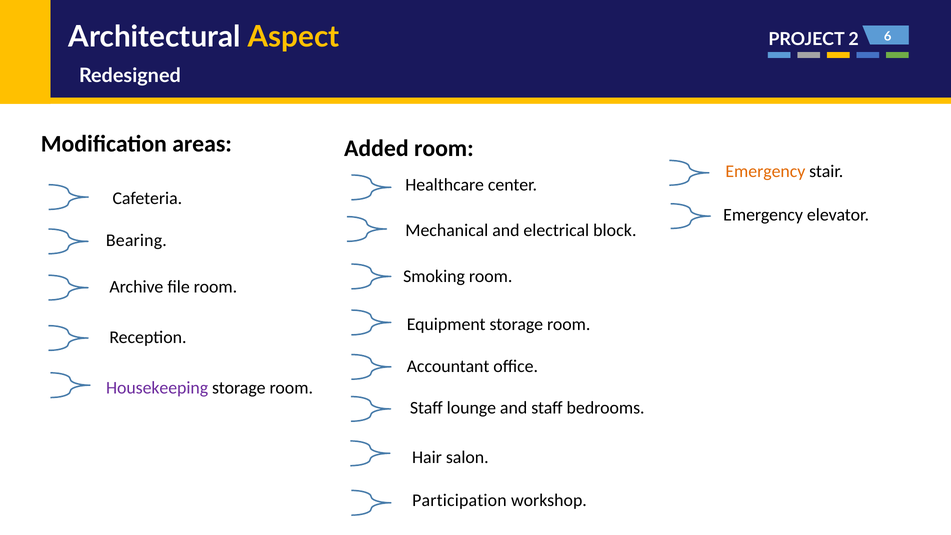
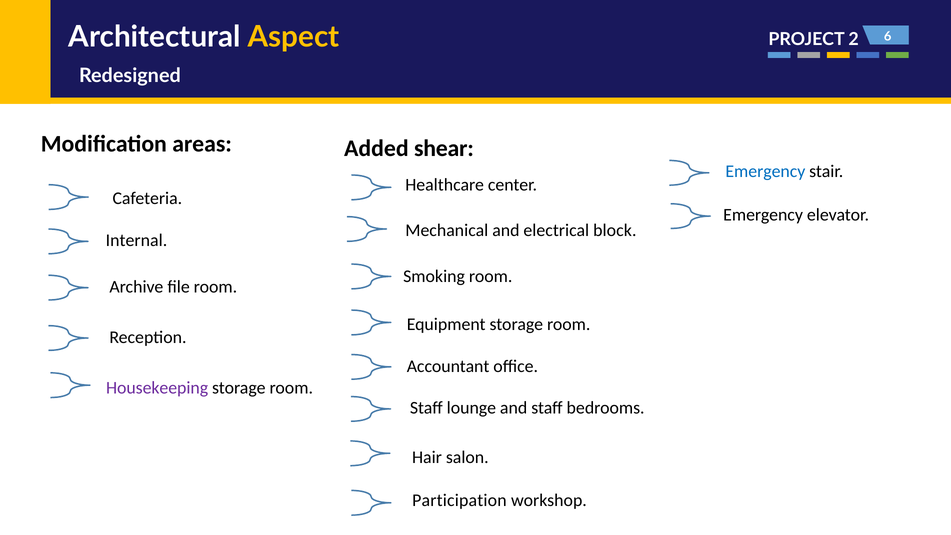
Added room: room -> shear (444, 149)
Emergency colour: orange -> blue (765, 172)
Bearing: Bearing -> Internal (136, 240)
